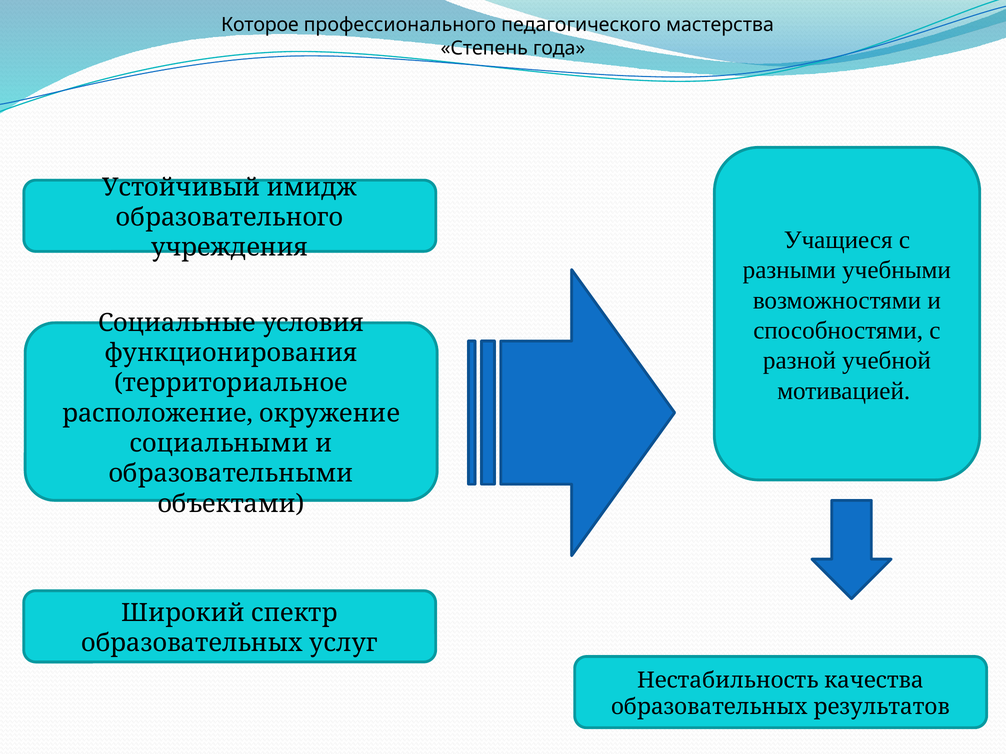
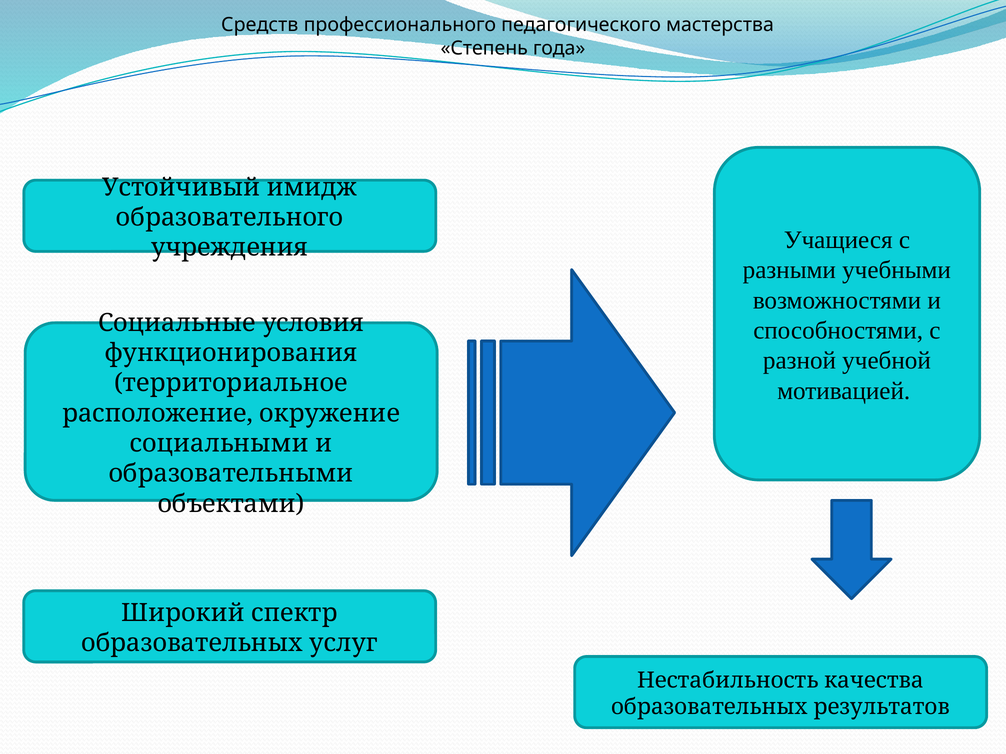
Которое: Которое -> Средств (260, 25)
